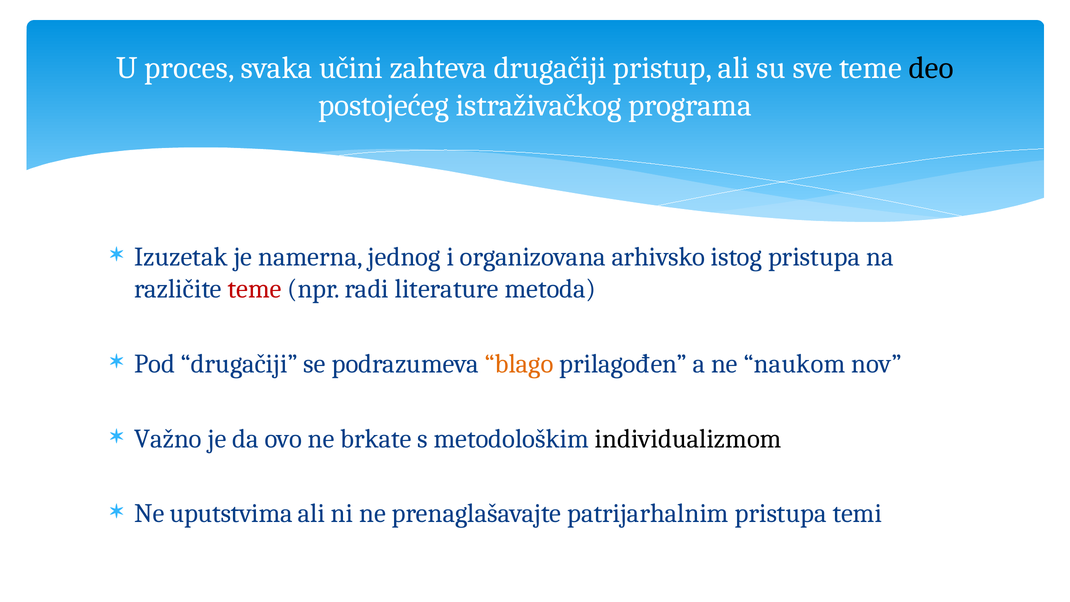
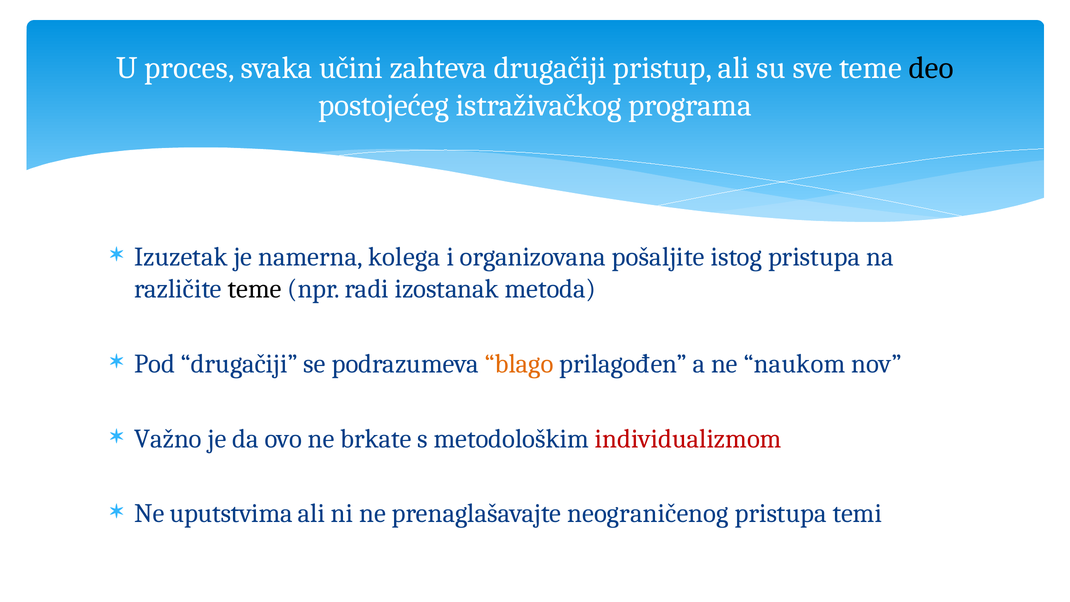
jednog: jednog -> kolega (404, 257)
arhivsko: arhivsko -> pošaljite (658, 257)
teme colour: red -> black (255, 289)
literature: literature -> izostanak (447, 289)
individualizmom colour: black -> red (688, 439)
patrijarhalnim: patrijarhalnim -> neograničenog (648, 513)
